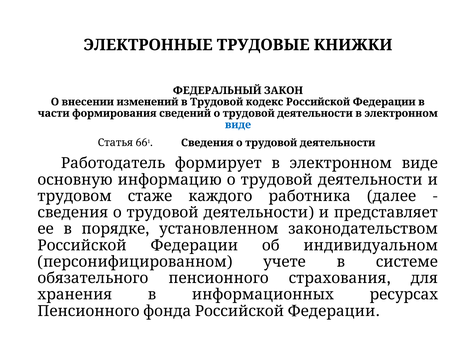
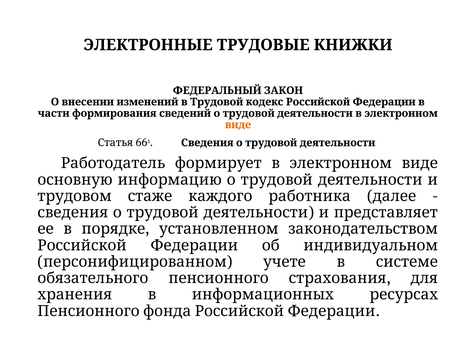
виде colour: blue -> orange (238, 125)
